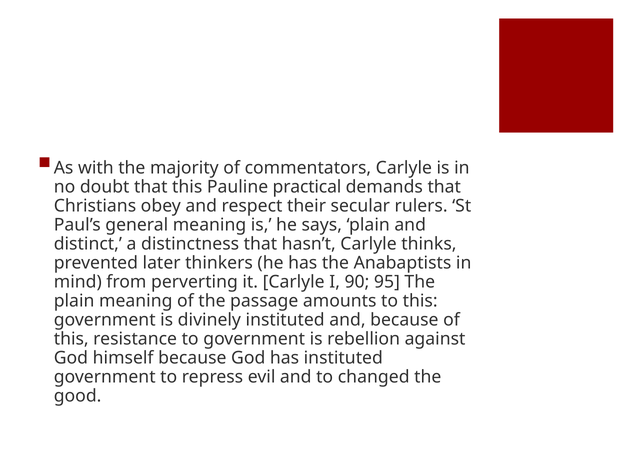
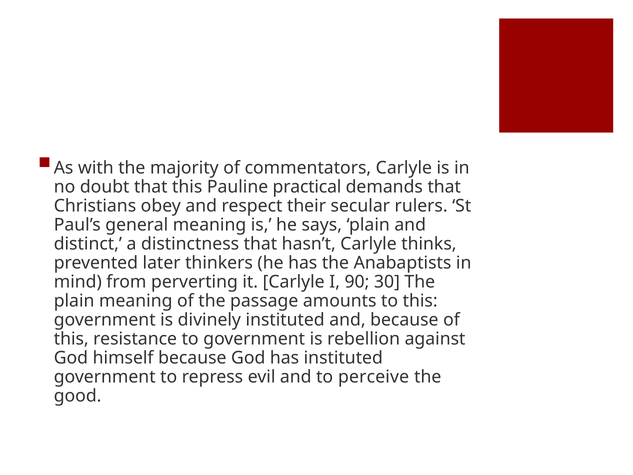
95: 95 -> 30 (387, 282)
changed: changed -> perceive (374, 377)
